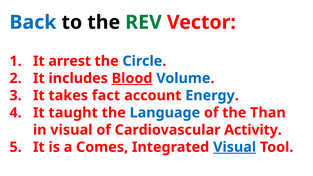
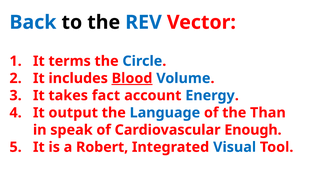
REV colour: green -> blue (144, 22)
arrest: arrest -> terms (70, 61)
taught: taught -> output (73, 113)
in visual: visual -> speak (71, 130)
Activity: Activity -> Enough (253, 130)
Comes: Comes -> Robert (102, 147)
Visual underline: present -> none (235, 147)
